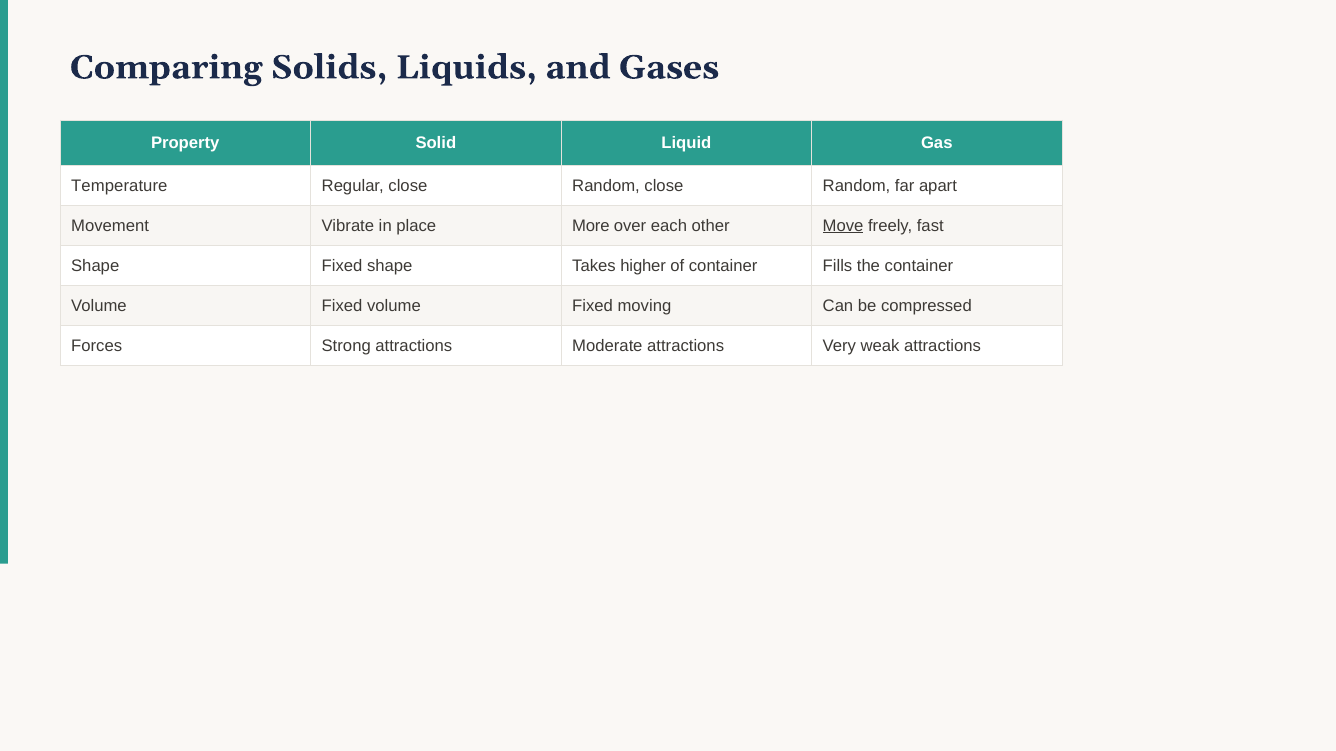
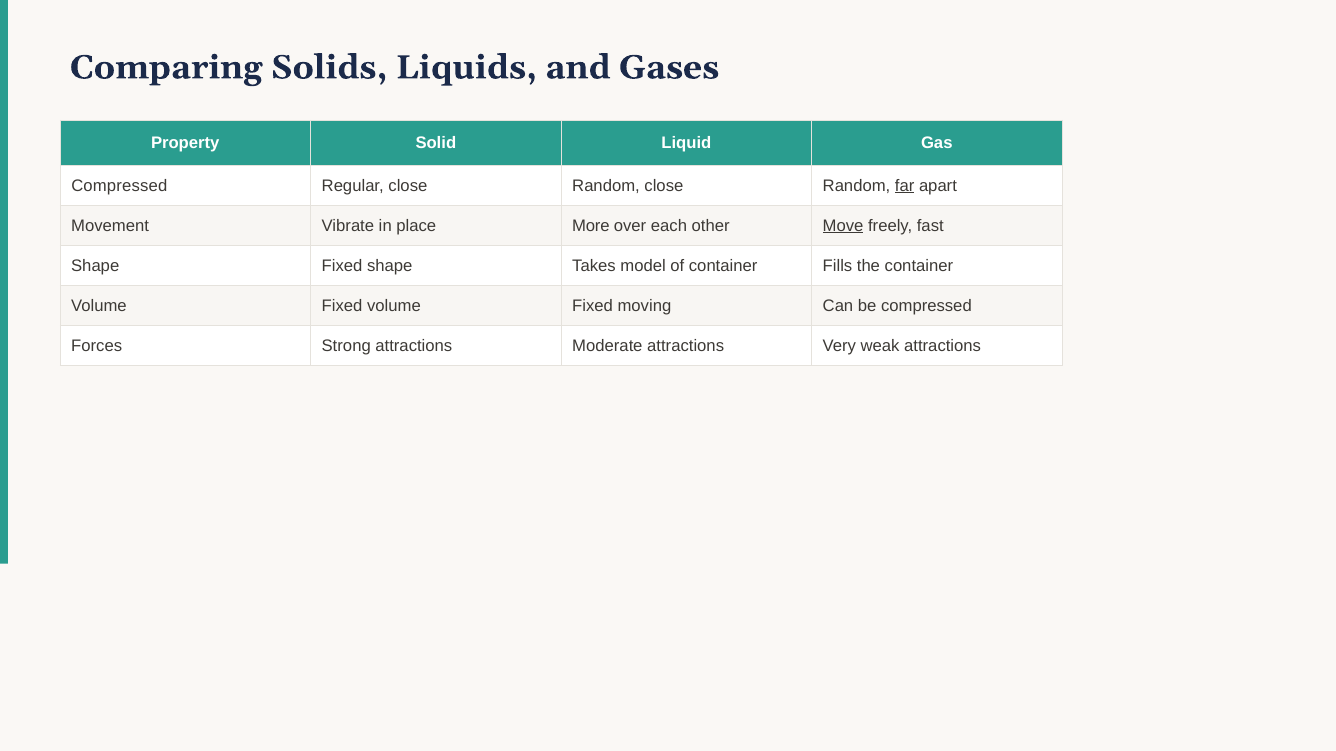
Temperature: Temperature -> Compressed (119, 186)
far underline: none -> present (905, 186)
higher: higher -> model (643, 266)
